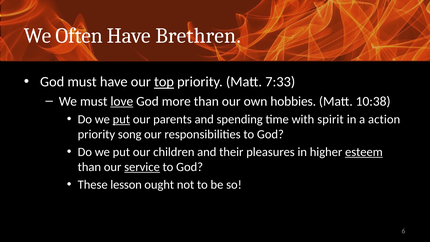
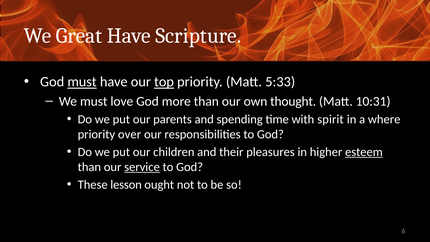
Often: Often -> Great (79, 36)
Brethren: Brethren -> Scripture (198, 36)
must underline: none -> present (82, 82)
7:33: 7:33 -> 5:33 (280, 82)
love underline: present -> none (122, 101)
hobbies: hobbies -> thought (293, 101)
10:38: 10:38 -> 10:31 (373, 101)
put underline: present -> none (121, 119)
action: action -> where (384, 119)
song: song -> over (130, 134)
